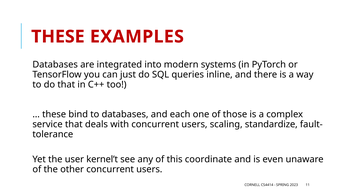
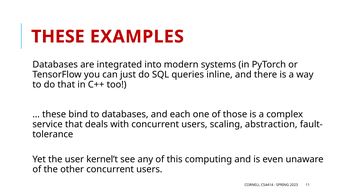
standardize: standardize -> abstraction (271, 124)
coordinate: coordinate -> computing (208, 159)
